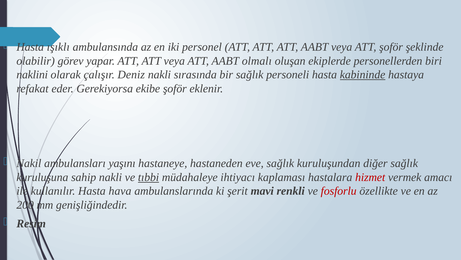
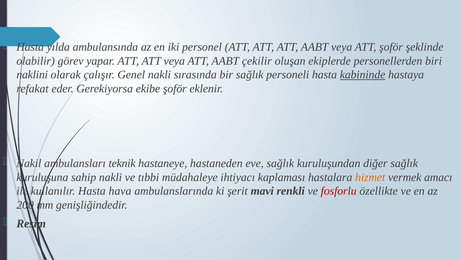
ışıklı: ışıklı -> yılda (58, 47)
olmalı: olmalı -> çekilir (257, 61)
Deniz: Deniz -> Genel (131, 75)
yaşını: yaşını -> teknik (122, 163)
tıbbi underline: present -> none (149, 177)
hizmet colour: red -> orange (370, 177)
